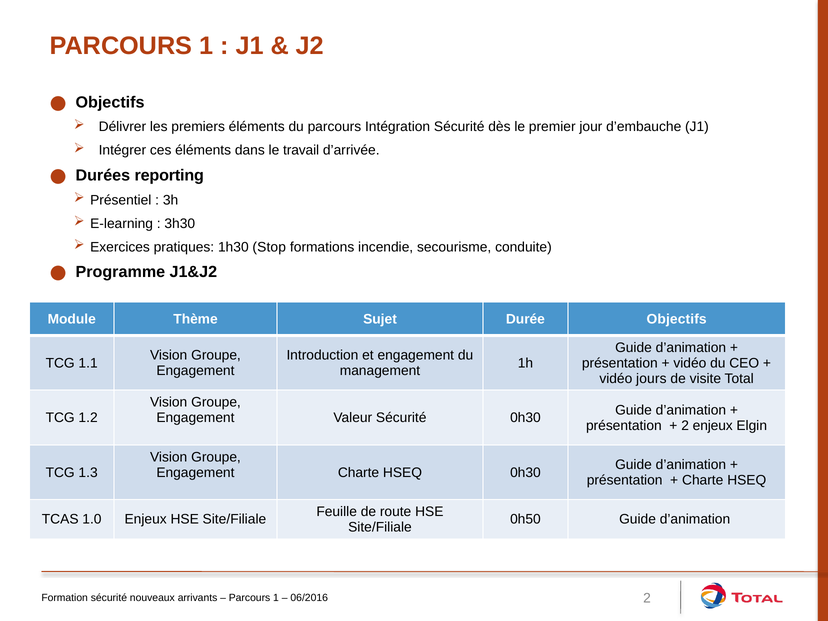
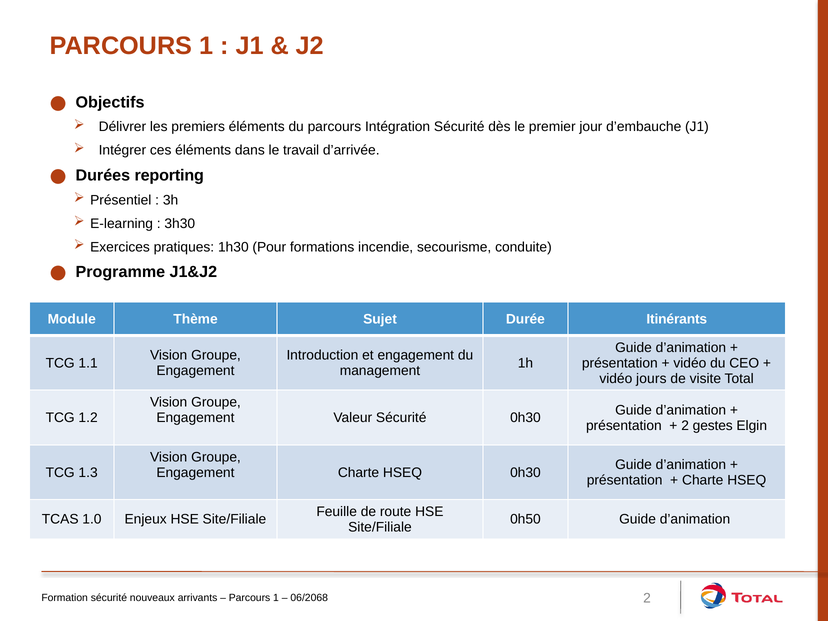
Stop: Stop -> Pour (269, 247)
Durée Objectifs: Objectifs -> Itinérants (677, 319)
2 enjeux: enjeux -> gestes (713, 426)
06/2016: 06/2016 -> 06/2068 (309, 598)
